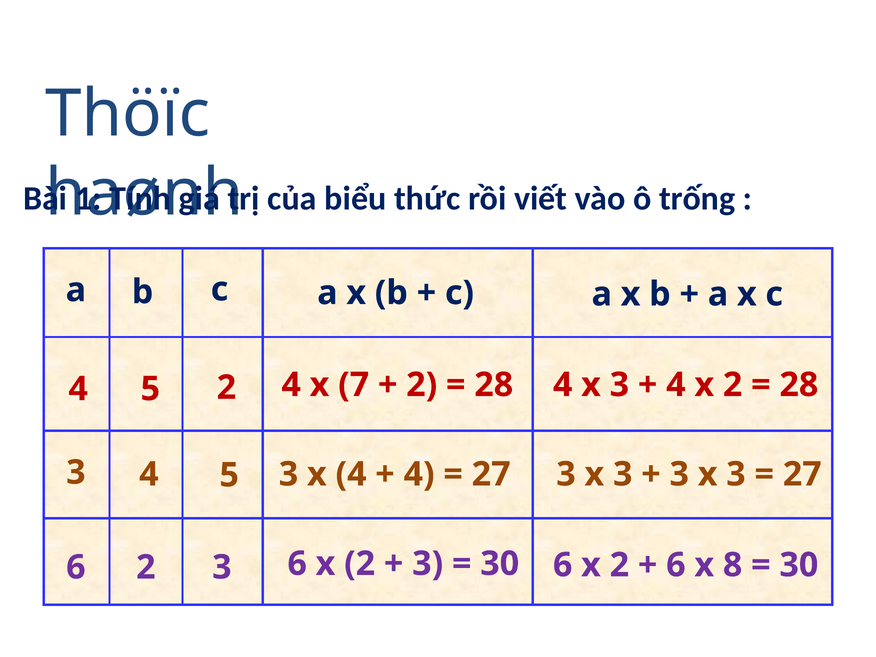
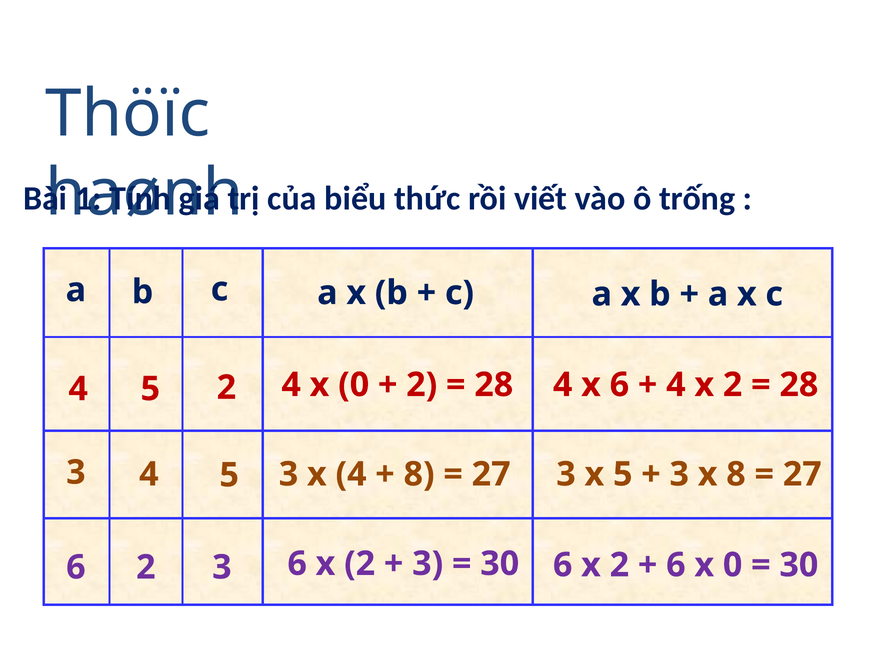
4 x 7: 7 -> 0 (354, 385)
4 x 3: 3 -> 6 (619, 385)
4: 4 -> 8 (419, 474)
27 3 x 3: 3 -> 5 (623, 474)
3: 3 -> 8 (736, 474)
6 x 8: 8 -> 0 (733, 565)
